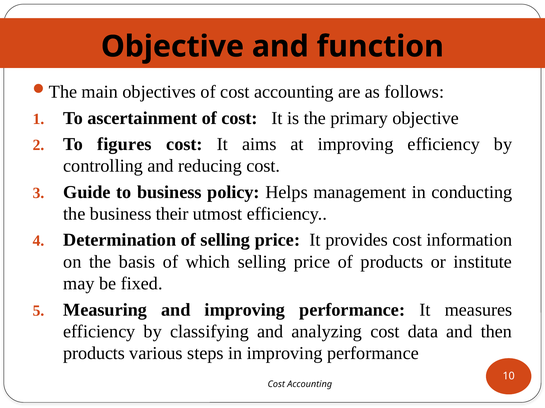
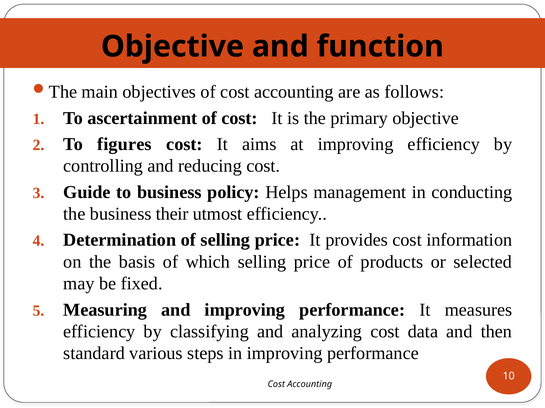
institute: institute -> selected (483, 262)
products: products -> standard (94, 354)
